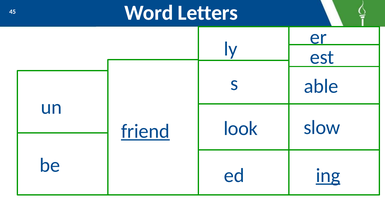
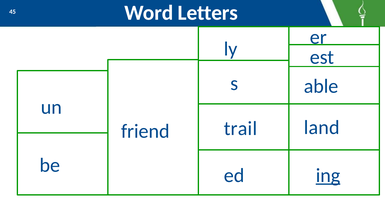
slow: slow -> land (322, 127)
look: look -> trail (240, 128)
friend underline: present -> none (145, 131)
